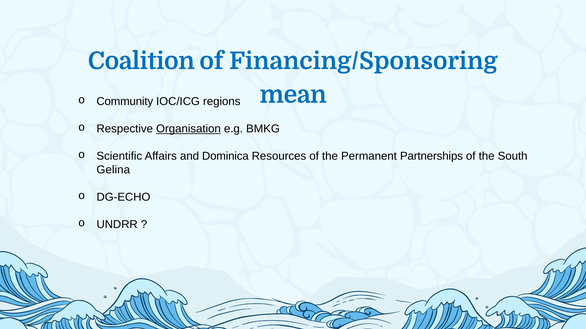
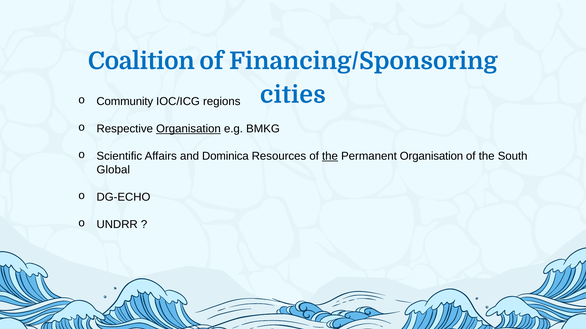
mean: mean -> cities (293, 95)
the underline: none -> present (330, 156)
Permanent Partnerships: Partnerships -> Organisation (431, 156)
Gelina: Gelina -> Global (113, 170)
